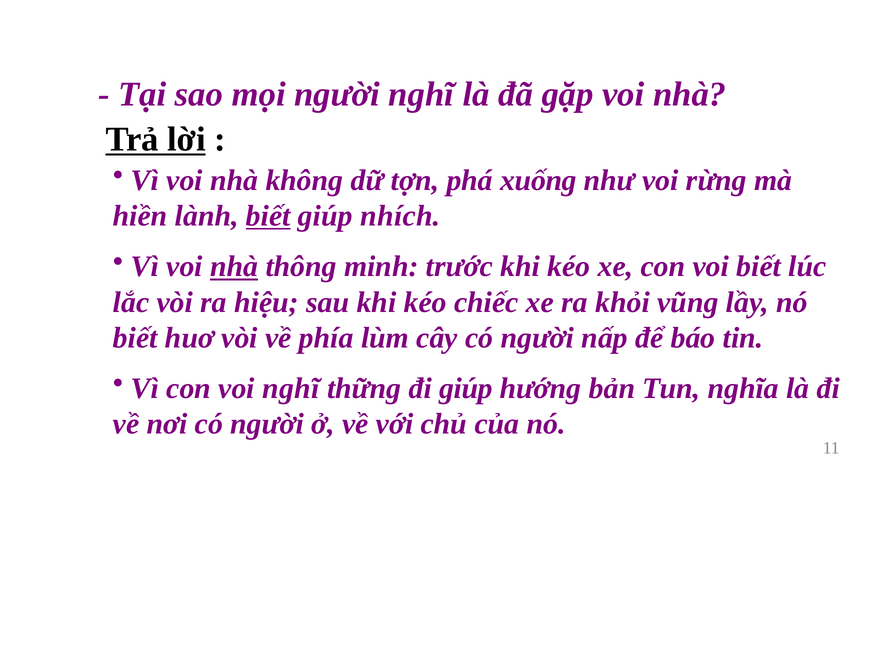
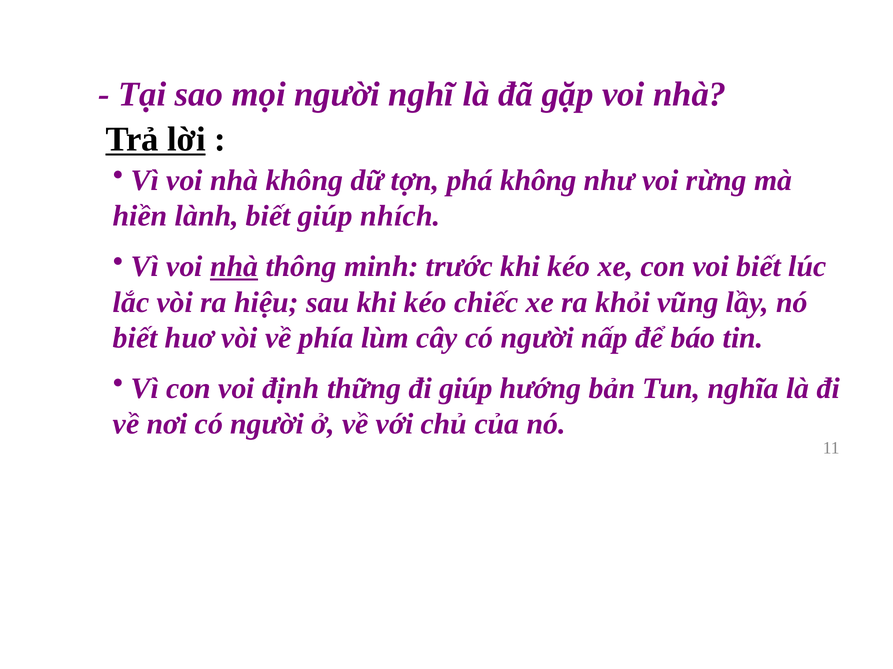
phá xuống: xuống -> không (538, 181)
biết underline: present -> none (268, 216)
voi nghĩ: nghĩ -> định (291, 389)
